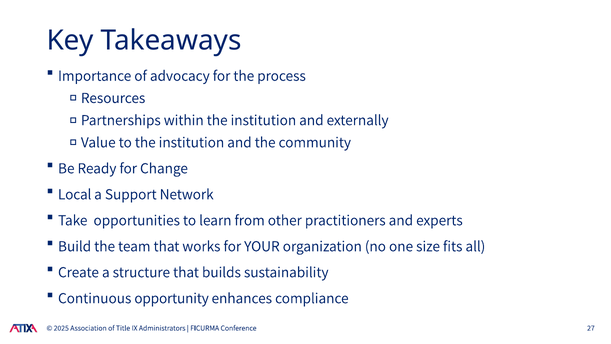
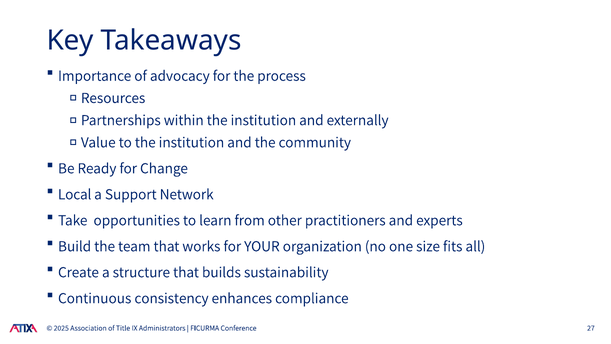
opportunity: opportunity -> consistency (171, 298)
